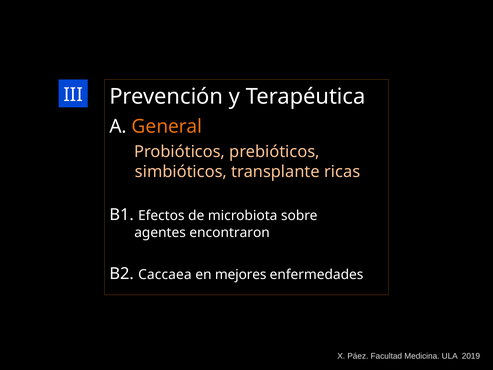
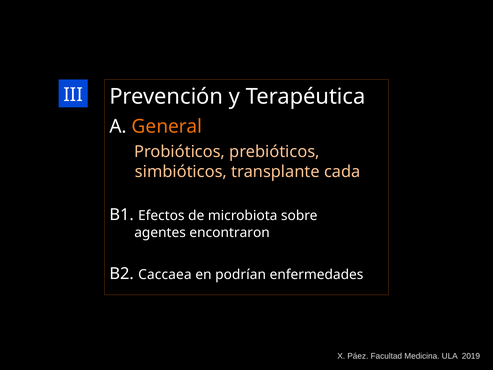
ricas: ricas -> cada (342, 172)
mejores: mejores -> podrían (241, 275)
